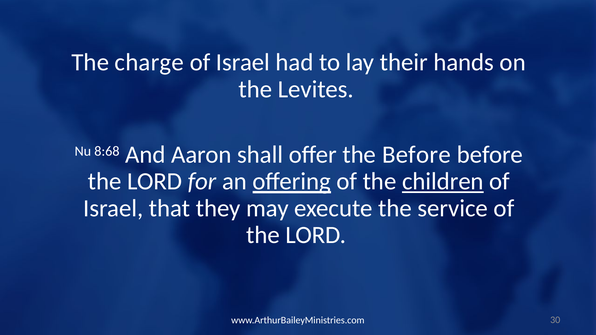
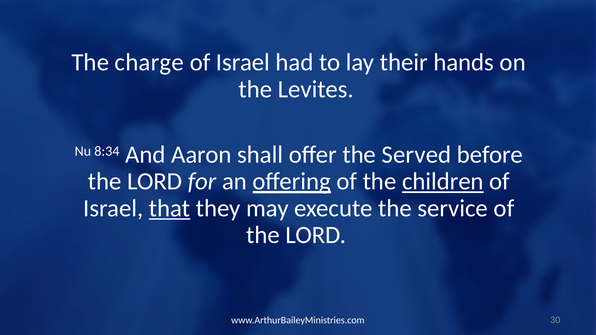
8:68: 8:68 -> 8:34 (107, 151)
the Before: Before -> Served (416, 155)
that underline: none -> present (170, 208)
